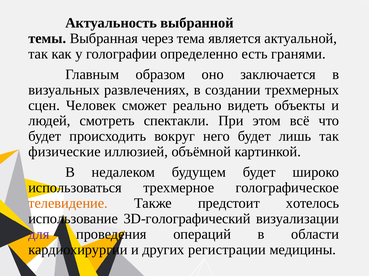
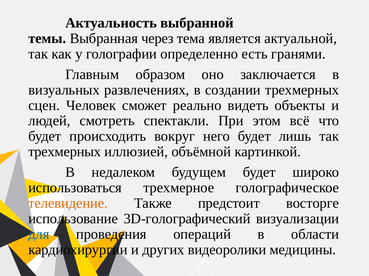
физические: физические -> трехмерных (65, 152)
хотелось: хотелось -> восторге (313, 204)
для colour: purple -> blue (39, 235)
регистрации: регистрации -> видеоролики (227, 250)
